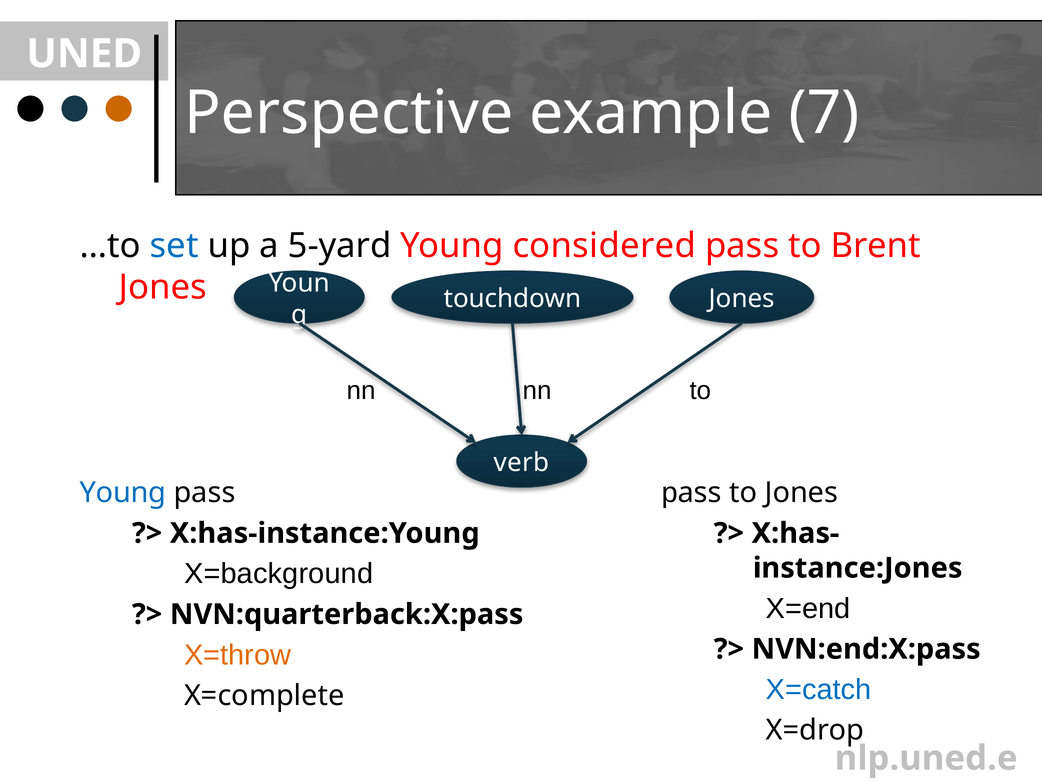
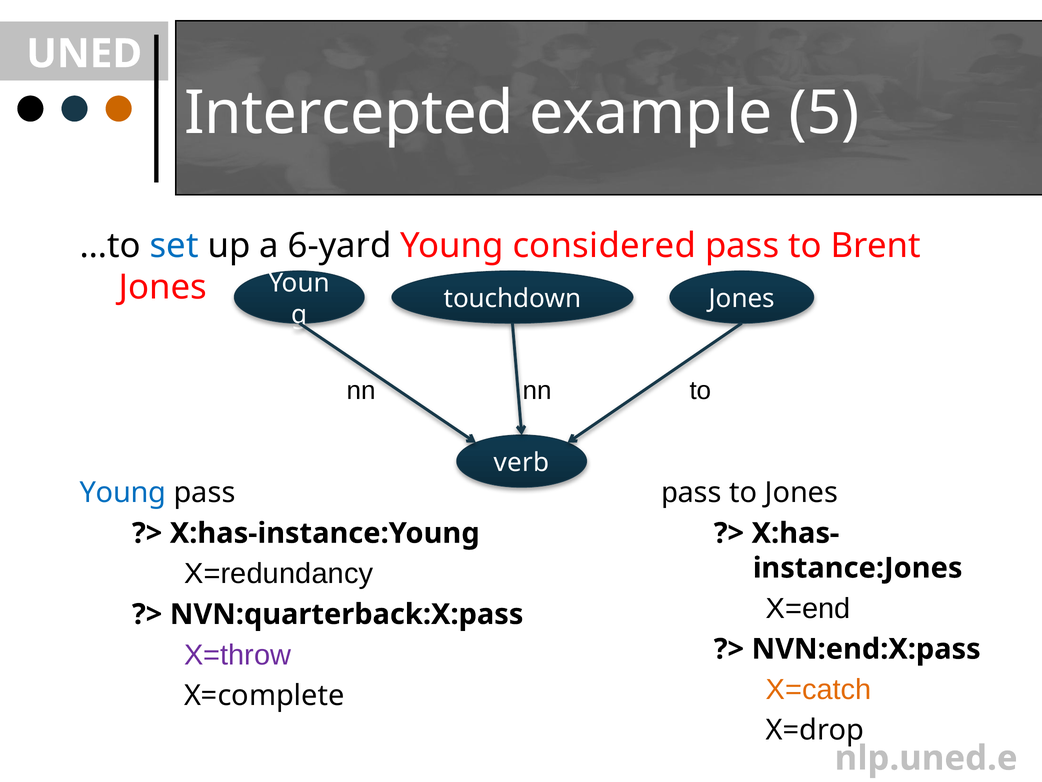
Perspective: Perspective -> Intercepted (349, 113)
7: 7 -> 5 (824, 113)
5-yard: 5-yard -> 6-yard (340, 246)
X=background: X=background -> X=redundancy (279, 573)
X=throw colour: orange -> purple (238, 655)
X=catch colour: blue -> orange (819, 689)
